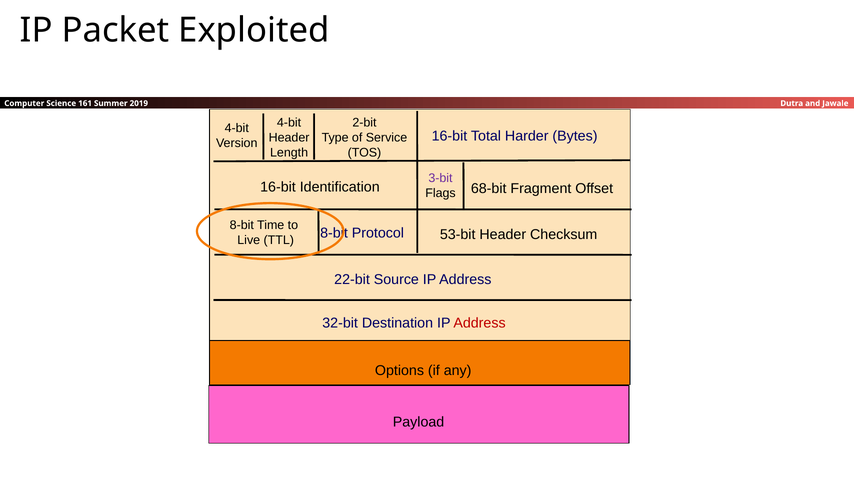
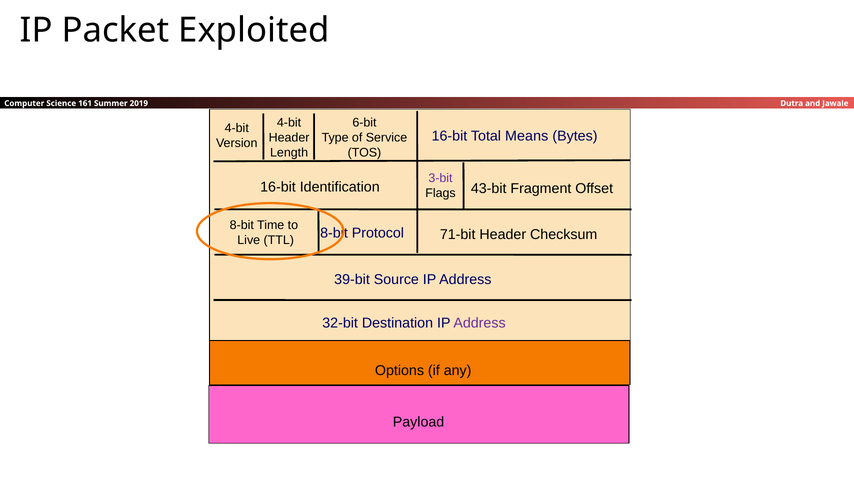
2-bit: 2-bit -> 6-bit (364, 123)
Harder: Harder -> Means (527, 136)
68-bit: 68-bit -> 43-bit (489, 189)
53-bit: 53-bit -> 71-bit (458, 234)
22-bit: 22-bit -> 39-bit (352, 280)
Address colour: red -> purple (480, 323)
